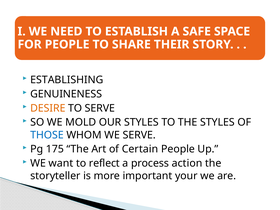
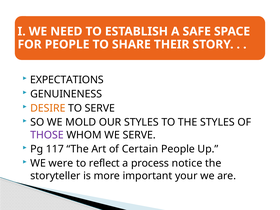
ESTABLISHING: ESTABLISHING -> EXPECTATIONS (67, 80)
THOSE colour: blue -> purple (47, 135)
175: 175 -> 117 (55, 149)
want: want -> were (61, 163)
action: action -> notice (187, 163)
